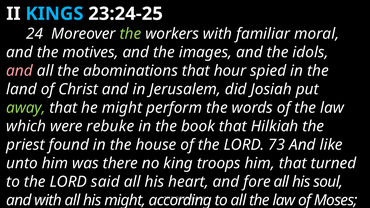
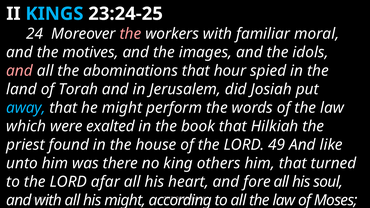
the colour: light green -> pink (130, 34)
Christ: Christ -> Torah (78, 89)
away colour: light green -> light blue (26, 108)
rebuke: rebuke -> exalted (111, 126)
73: 73 -> 49 (277, 145)
troops: troops -> others (219, 163)
said: said -> afar (105, 182)
